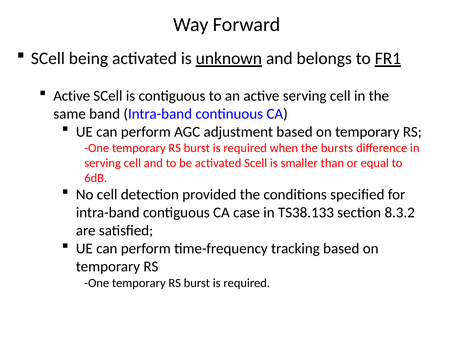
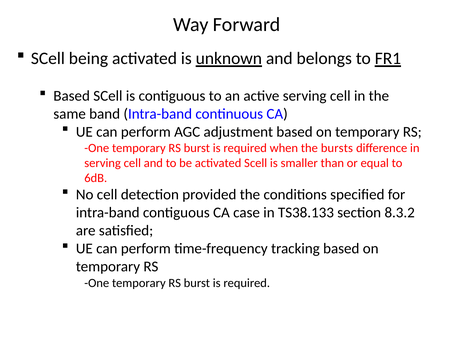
Active: Active -> Based (72, 96)
